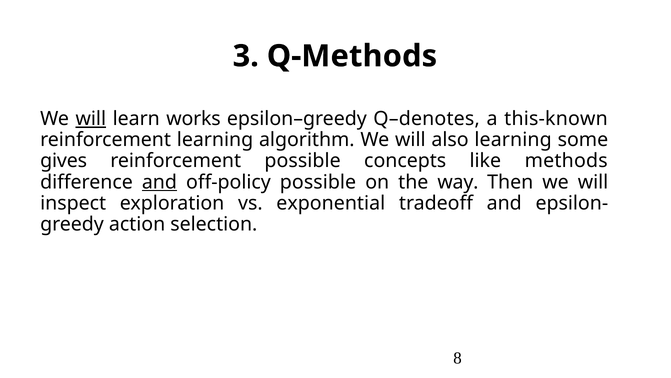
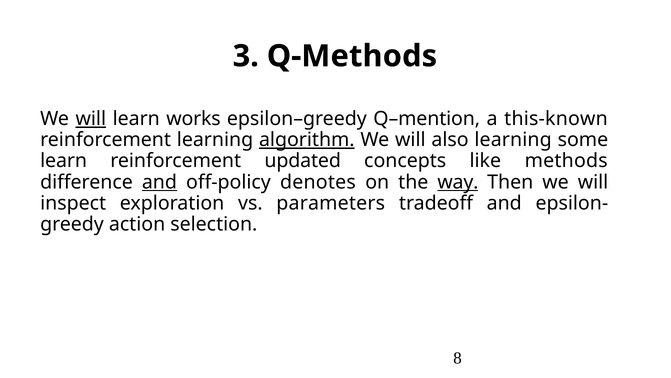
Q–denotes: Q–denotes -> Q–mention (427, 119)
algorithm underline: none -> present (307, 140)
gives: gives -> learn (64, 161)
reinforcement possible: possible -> updated (303, 161)
off-policy possible: possible -> denotes (318, 182)
way underline: none -> present (458, 182)
exponential: exponential -> parameters (331, 203)
